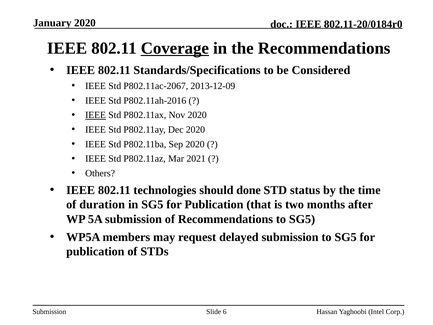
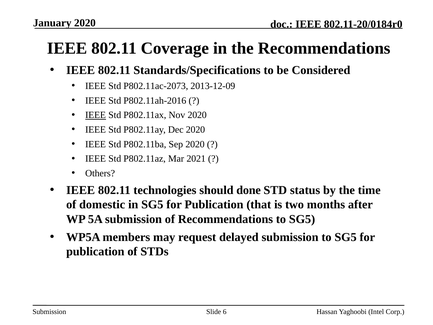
Coverage underline: present -> none (175, 48)
P802.11ac-2067: P802.11ac-2067 -> P802.11ac-2073 (156, 86)
duration: duration -> domestic (102, 204)
